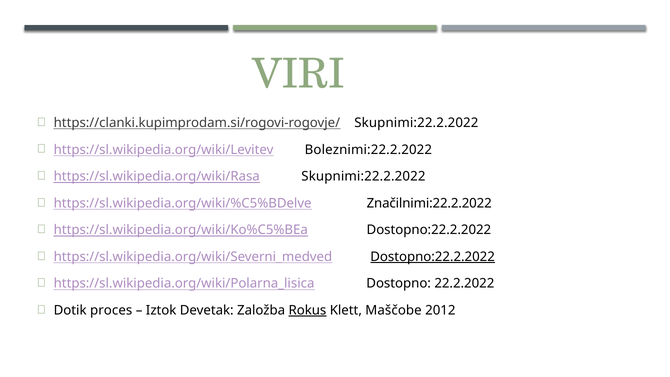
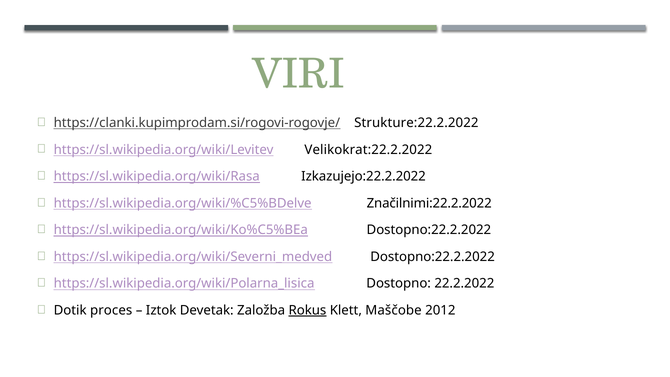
https://clanki.kupimprodam.si/rogovi-rogovje/ Skupnimi:22.2.2022: Skupnimi:22.2.2022 -> Strukture:22.2.2022 (416, 123)
Boleznimi:22.2.2022: Boleznimi:22.2.2022 -> Velikokrat:22.2.2022 (368, 150)
https://sl.wikipedia.org/wiki/Rasa Skupnimi:22.2.2022: Skupnimi:22.2.2022 -> Izkazujejo:22.2.2022 (364, 176)
Dostopno:22.2.2022 underline: present -> none (433, 257)
